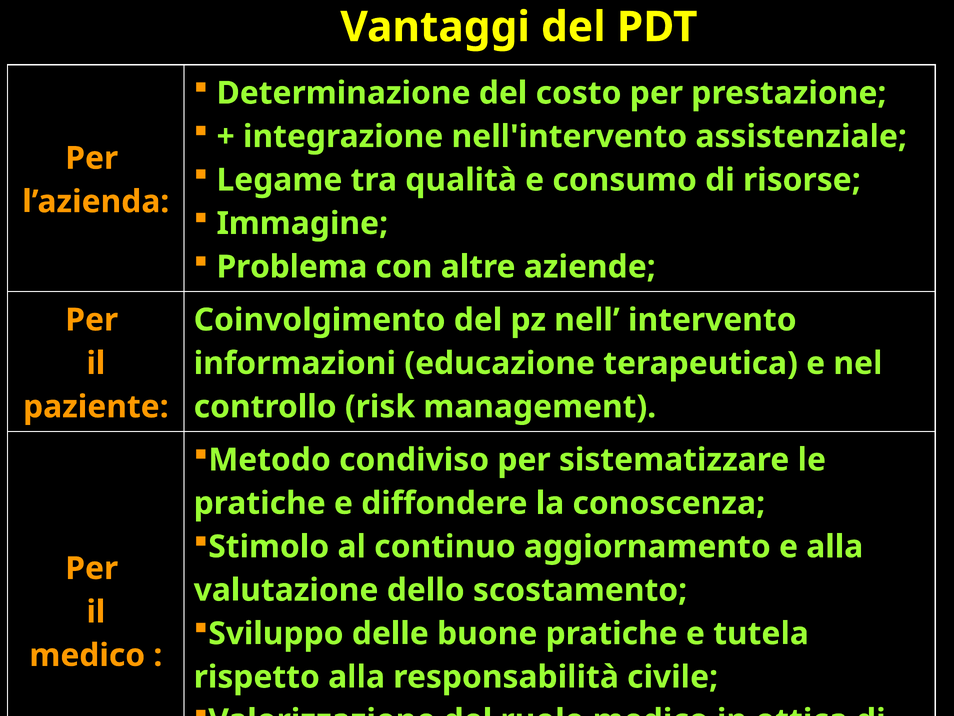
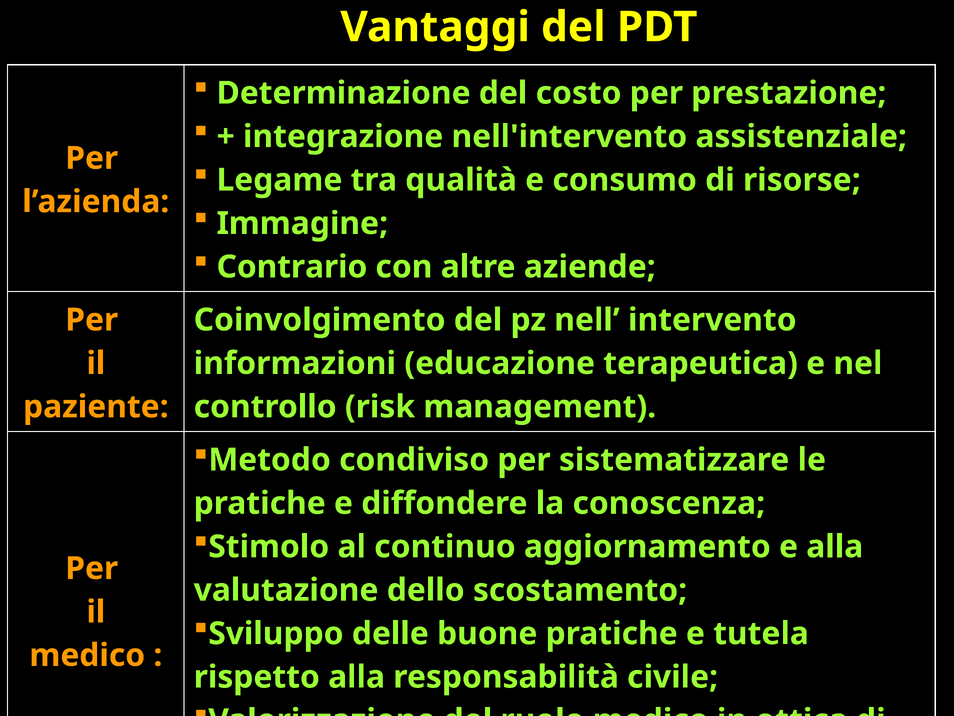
Problema: Problema -> Contrario (292, 267)
